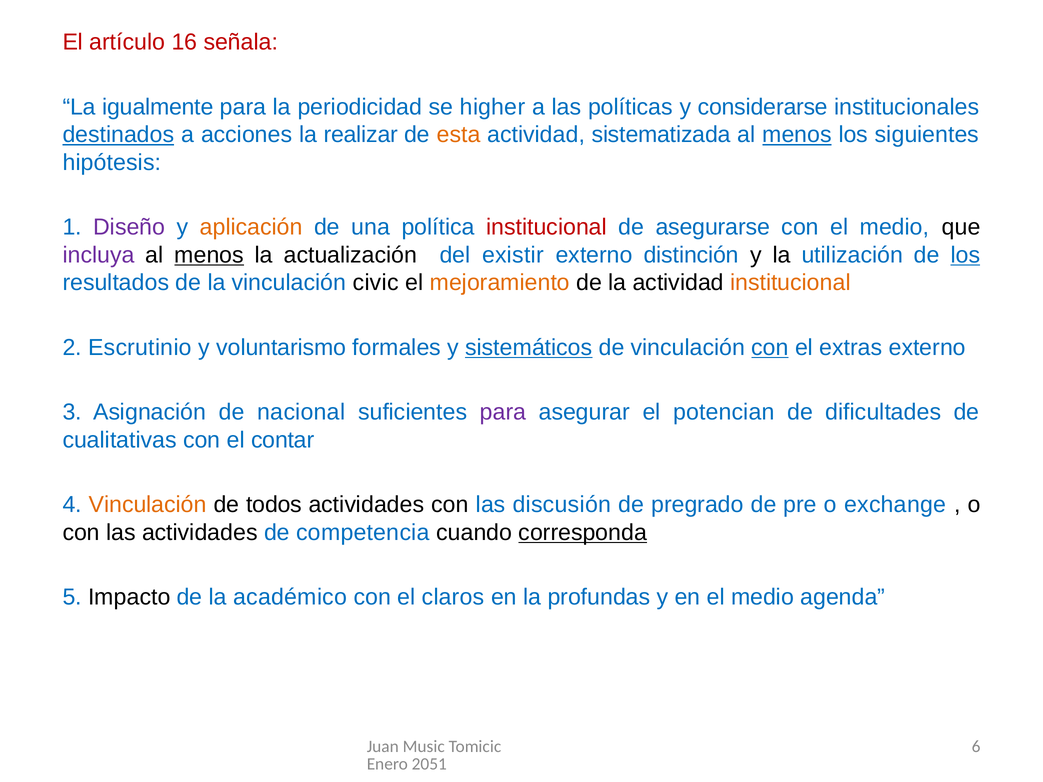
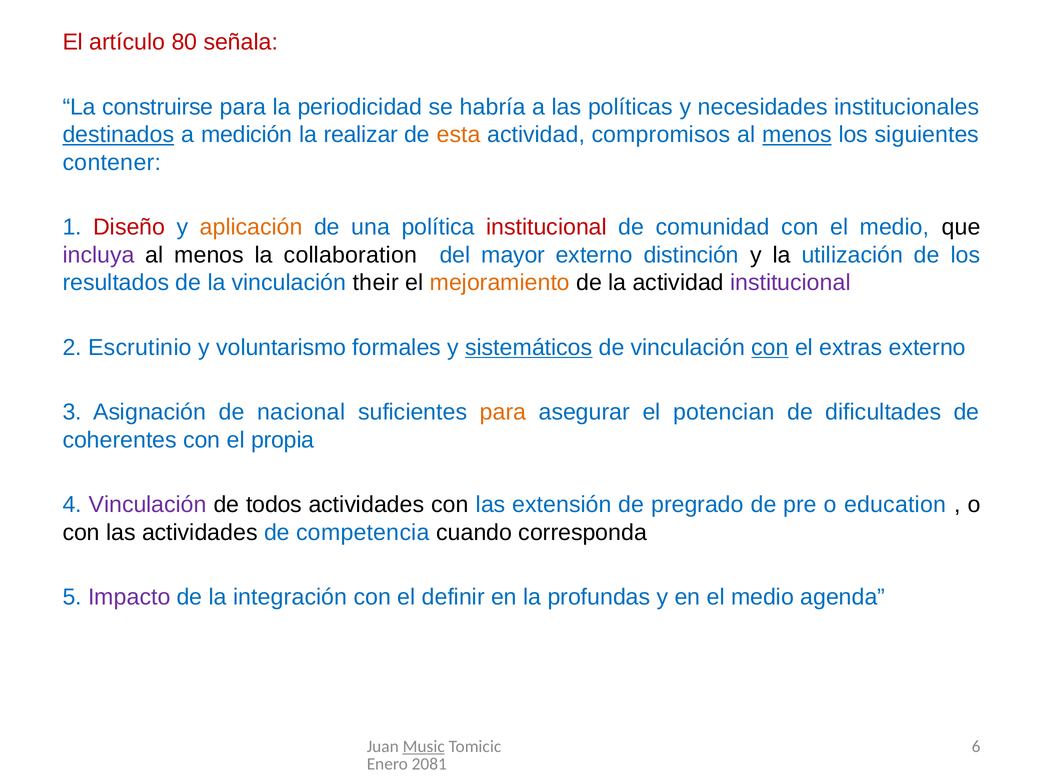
16: 16 -> 80 (184, 42)
igualmente: igualmente -> construirse (158, 107)
higher: higher -> habría (493, 107)
considerarse: considerarse -> necesidades (763, 107)
acciones: acciones -> medición (247, 135)
sistematizada: sistematizada -> compromisos (661, 135)
hipótesis: hipótesis -> contener (112, 163)
Diseño colour: purple -> red (129, 227)
asegurarse: asegurarse -> comunidad (713, 227)
menos underline: present -> none (209, 255)
actualización: actualización -> collaboration (350, 255)
existir: existir -> mayor (513, 255)
los underline: present -> none (965, 255)
civic: civic -> their (376, 283)
institucional colour: orange -> purple (790, 283)
para colour: purple -> orange (503, 412)
cualitativas: cualitativas -> coherentes (120, 440)
contar: contar -> propia (283, 440)
Vinculación colour: orange -> purple (148, 505)
discusión: discusión -> extensión (562, 505)
exchange: exchange -> education (895, 505)
corresponda underline: present -> none (583, 533)
Impacto colour: black -> purple (129, 598)
académico: académico -> integración (290, 598)
claros: claros -> definir (453, 598)
Music underline: none -> present (424, 747)
2051: 2051 -> 2081 (429, 764)
